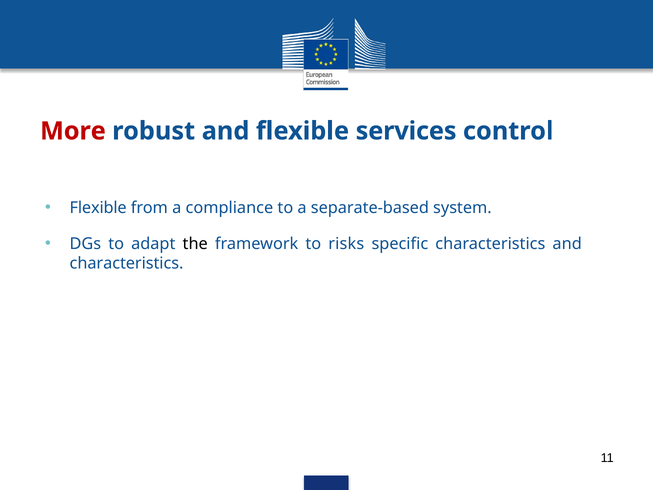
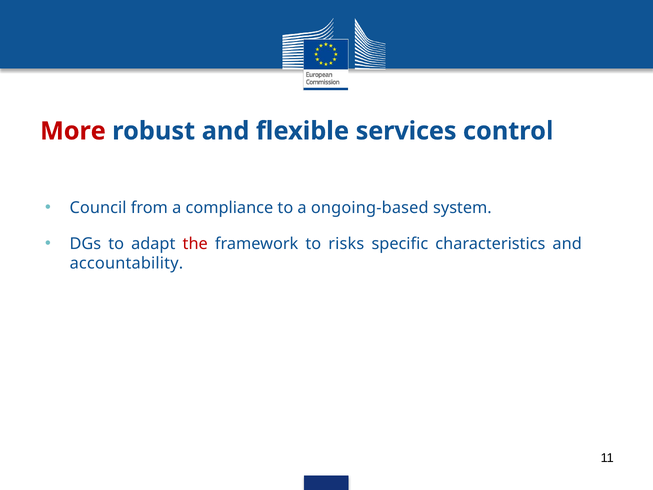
Flexible: Flexible -> Council (98, 208)
separate-based: separate-based -> ongoing-based (370, 208)
the colour: black -> red (195, 244)
characteristics: characteristics -> accountability (126, 263)
